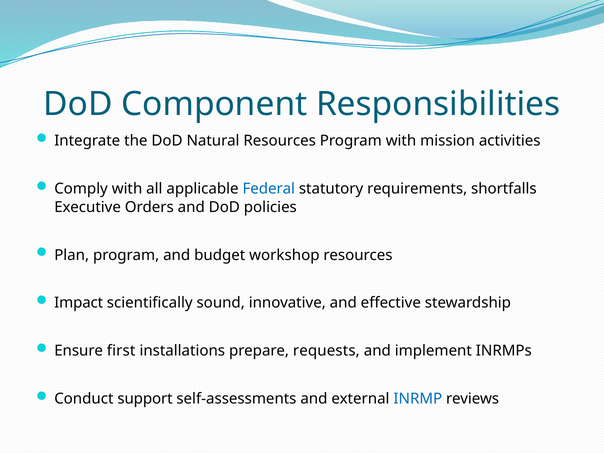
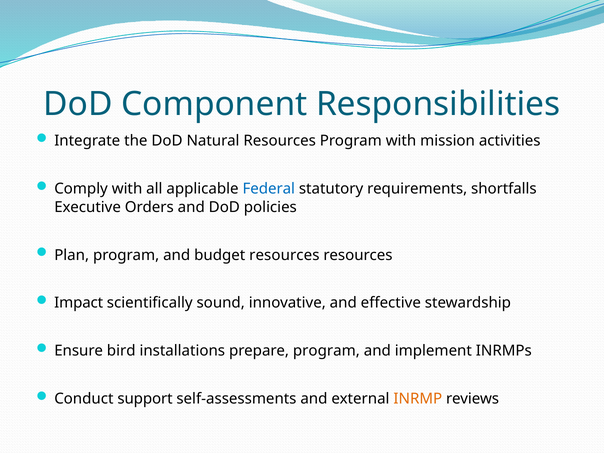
budget workshop: workshop -> resources (284, 255)
first: first -> bird (121, 351)
prepare requests: requests -> program (326, 351)
INRMP colour: blue -> orange (418, 399)
